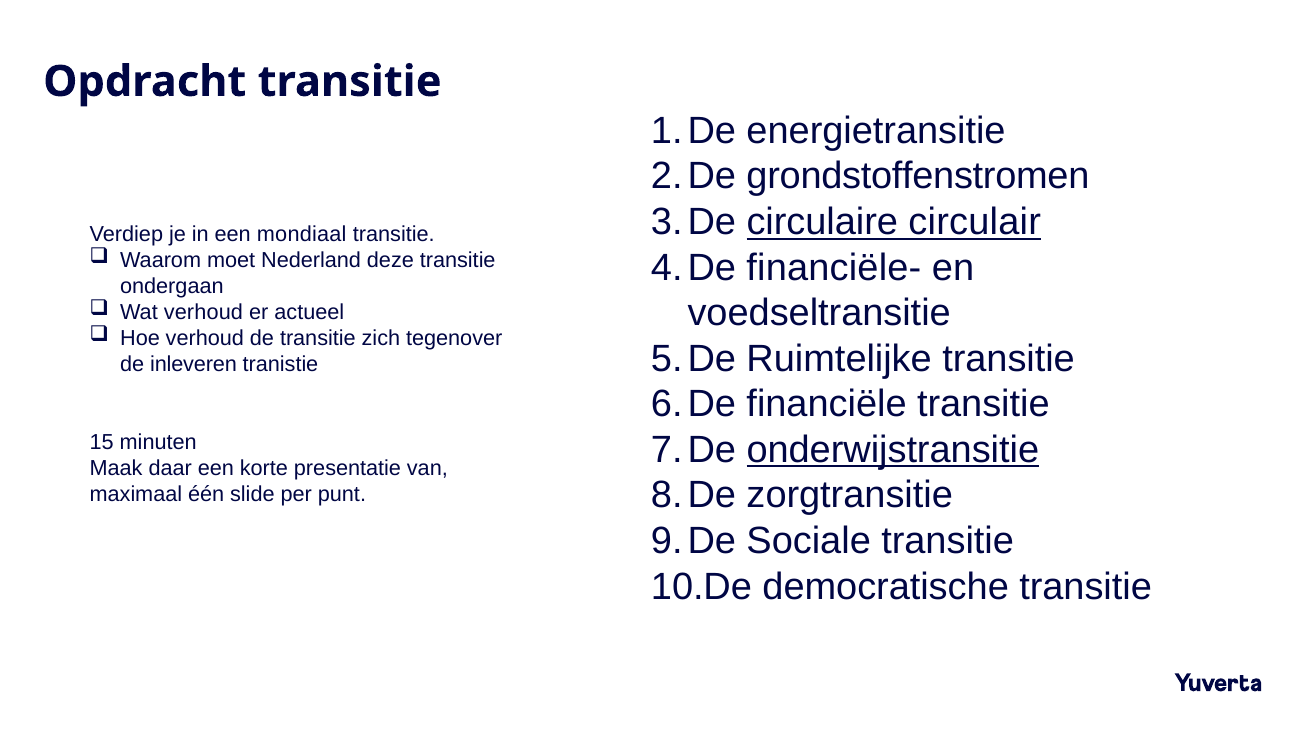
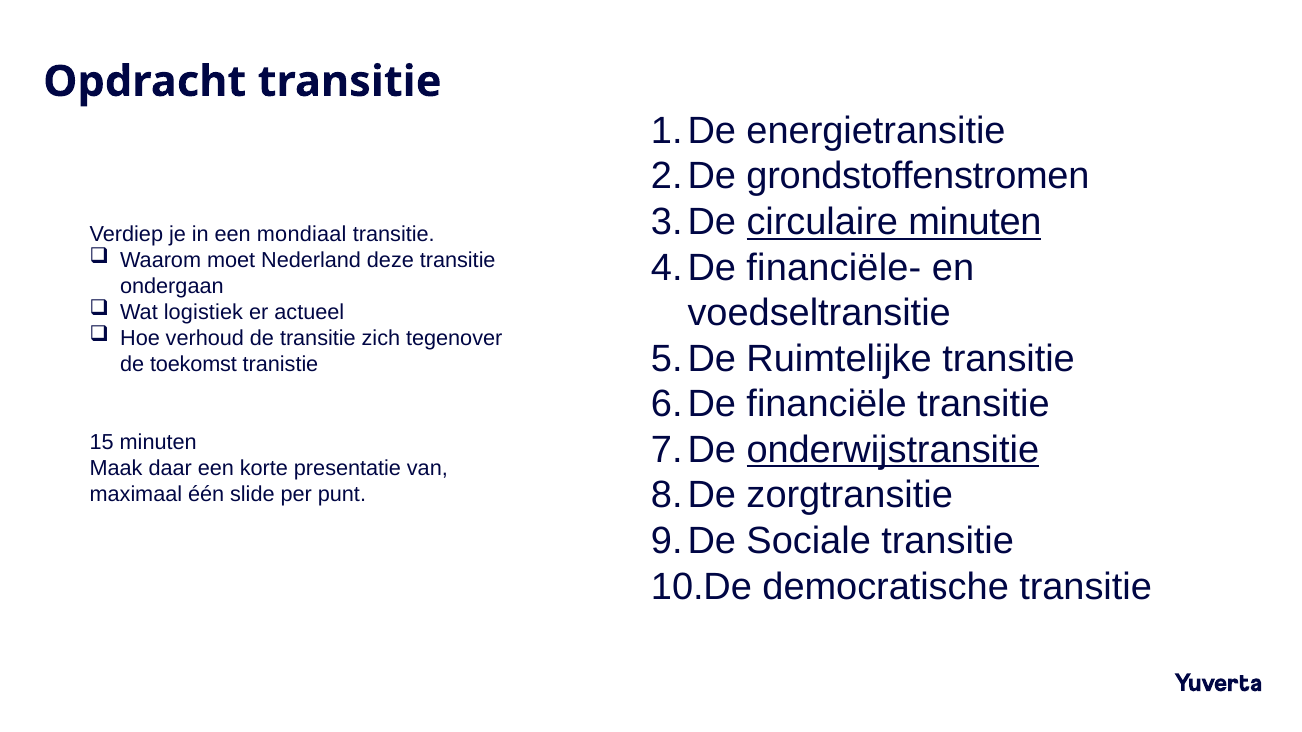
circulaire circulair: circulair -> minuten (975, 222)
Wat verhoud: verhoud -> logistiek (203, 312)
inleveren: inleveren -> toekomst (193, 364)
